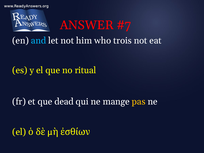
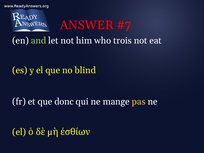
and colour: light blue -> light green (39, 41)
ritual: ritual -> blind (85, 70)
dead: dead -> donc (64, 102)
